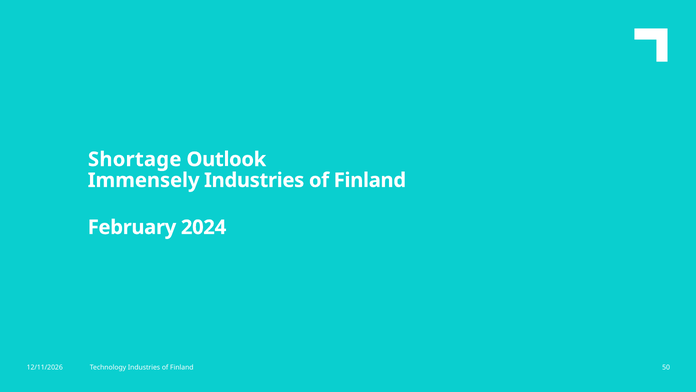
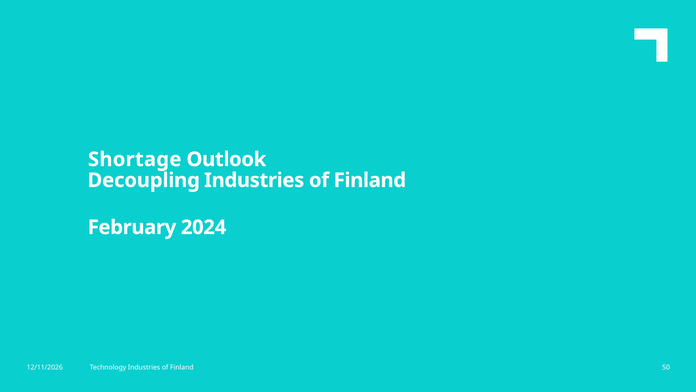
Immensely: Immensely -> Decoupling (144, 180)
